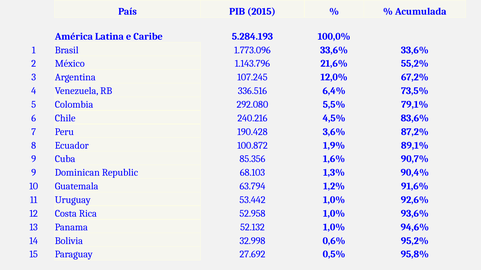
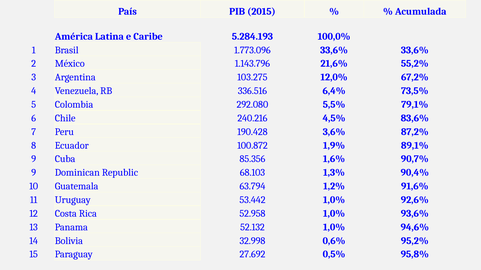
107.245: 107.245 -> 103.275 (252, 77)
